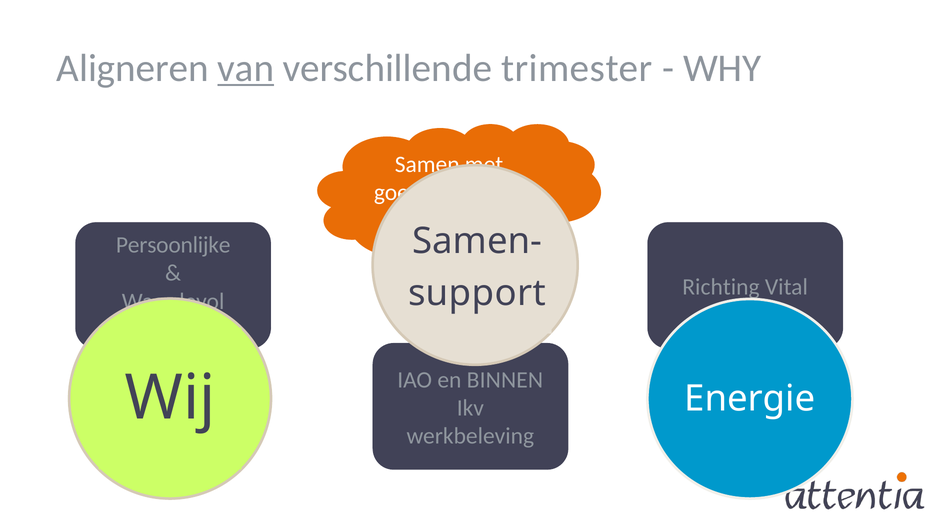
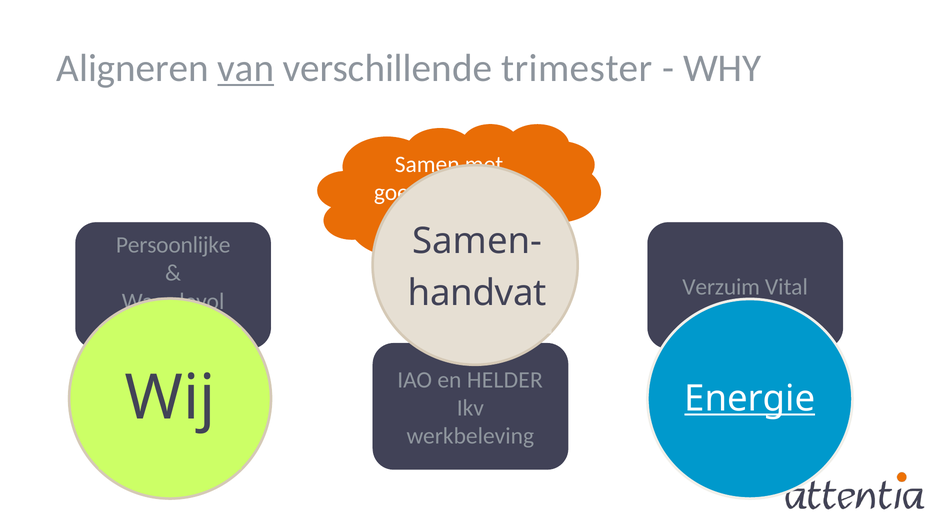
Richting: Richting -> Verzuim (721, 287)
support: support -> handvat (477, 293)
BINNEN: BINNEN -> HELDER (505, 380)
Energie underline: none -> present (750, 399)
